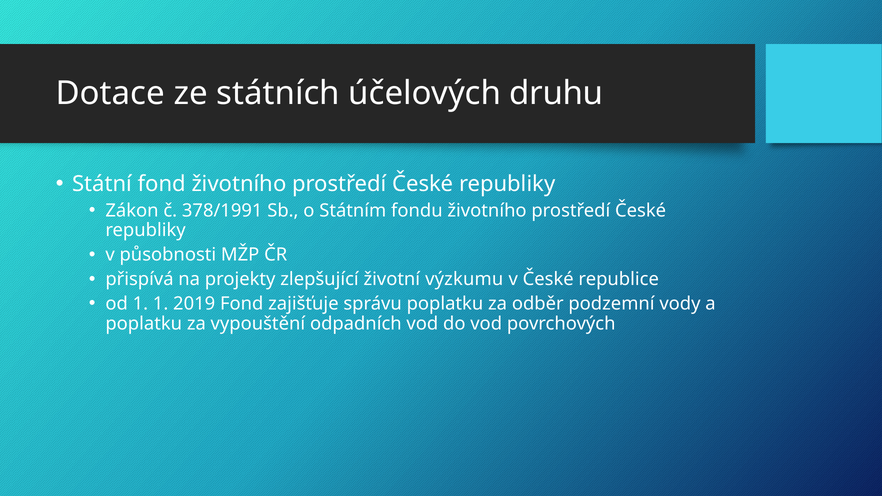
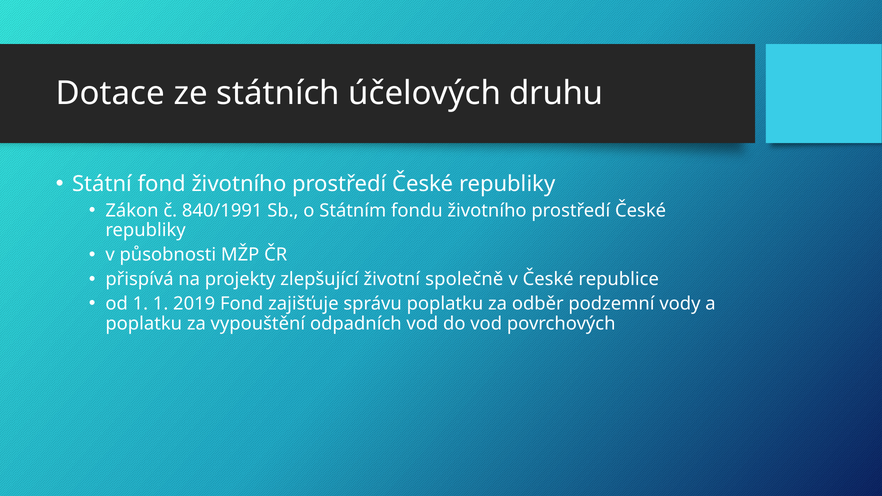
378/1991: 378/1991 -> 840/1991 (222, 211)
výzkumu: výzkumu -> společně (464, 279)
